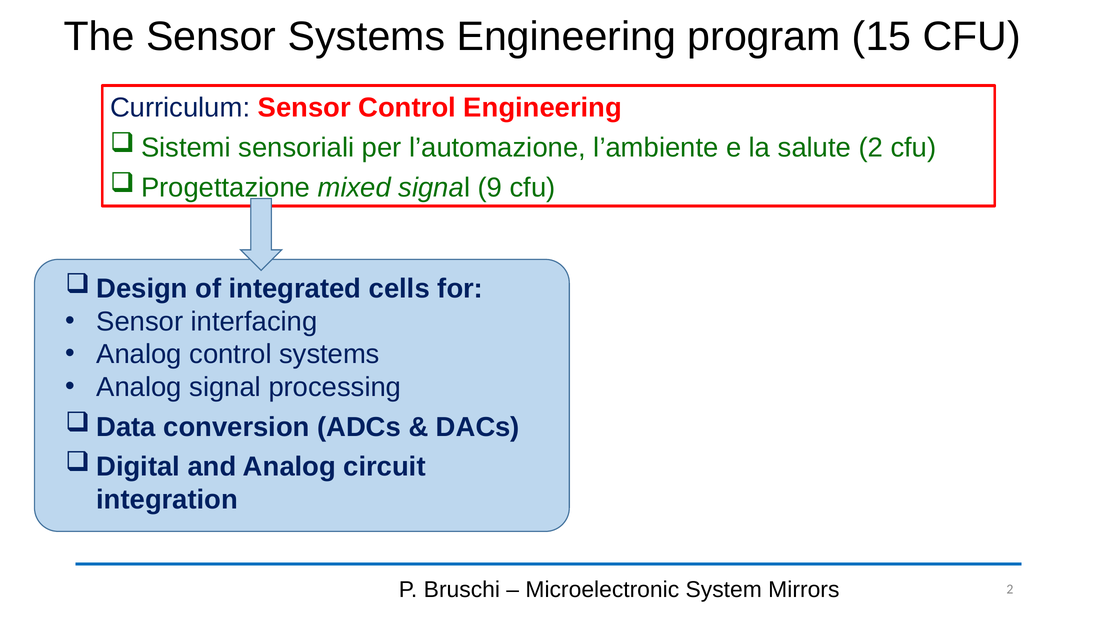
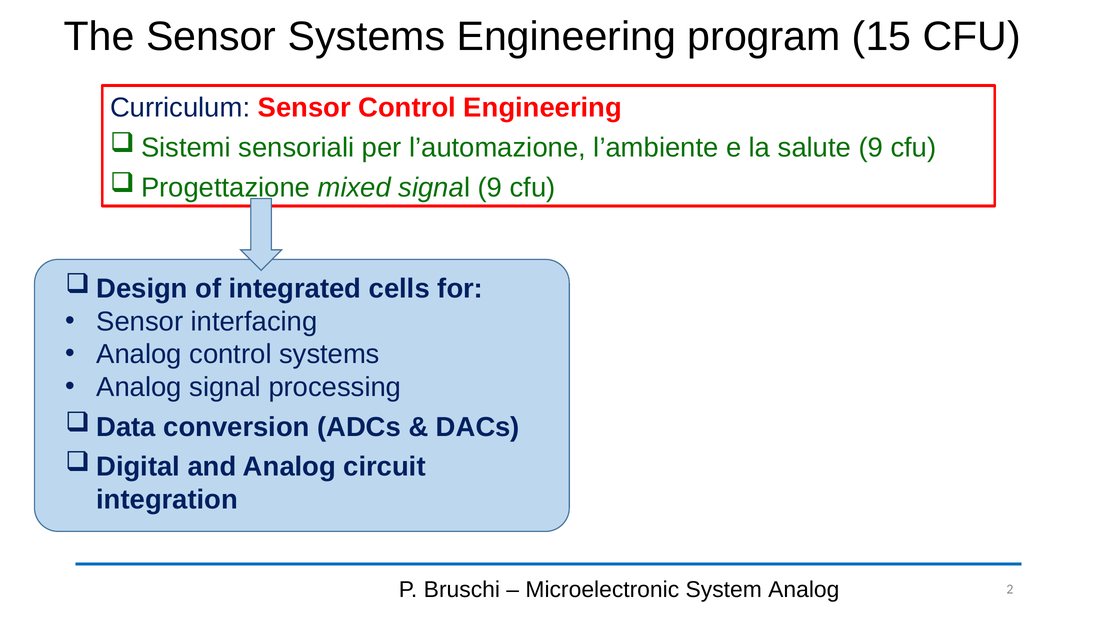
salute 2: 2 -> 9 (871, 148)
System Mirrors: Mirrors -> Analog (804, 590)
